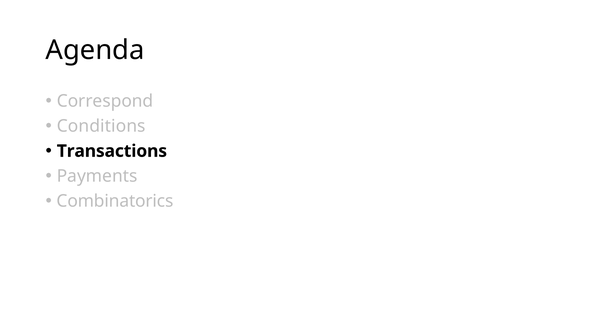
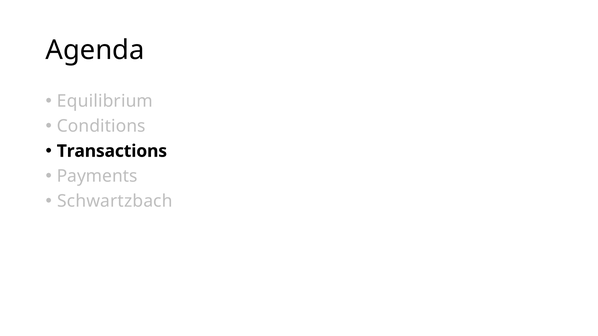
Correspond: Correspond -> Equilibrium (105, 101)
Combinatorics: Combinatorics -> Schwartzbach (115, 201)
